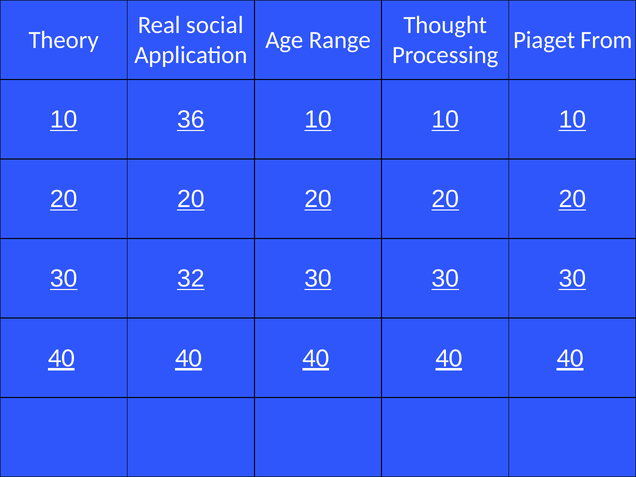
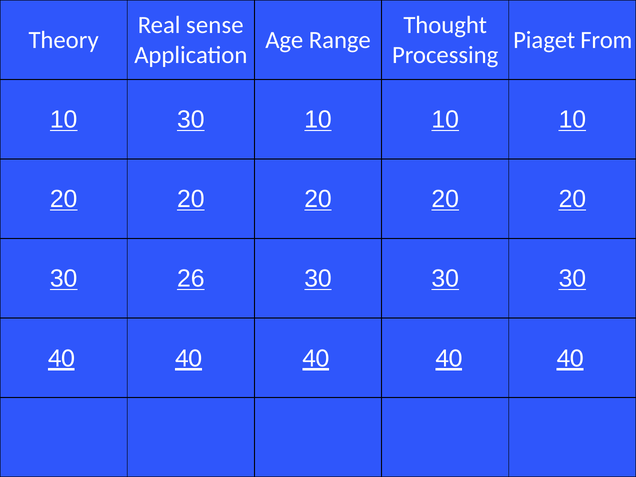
social: social -> sense (215, 25)
10 36: 36 -> 30 (191, 120)
32: 32 -> 26 (191, 279)
